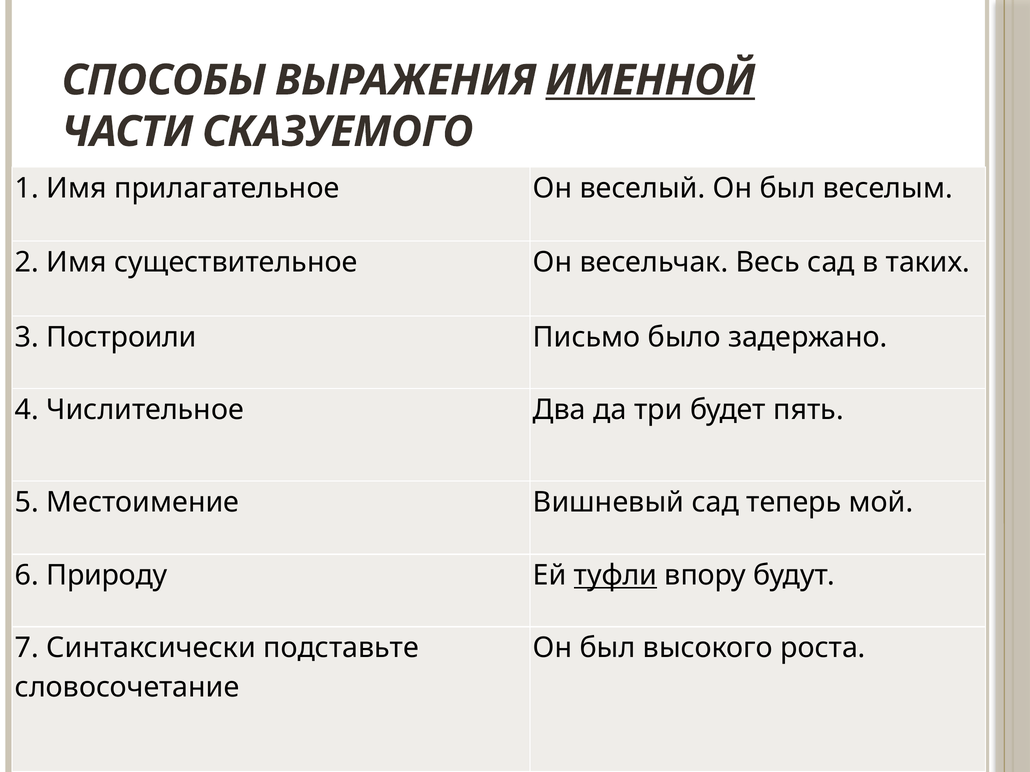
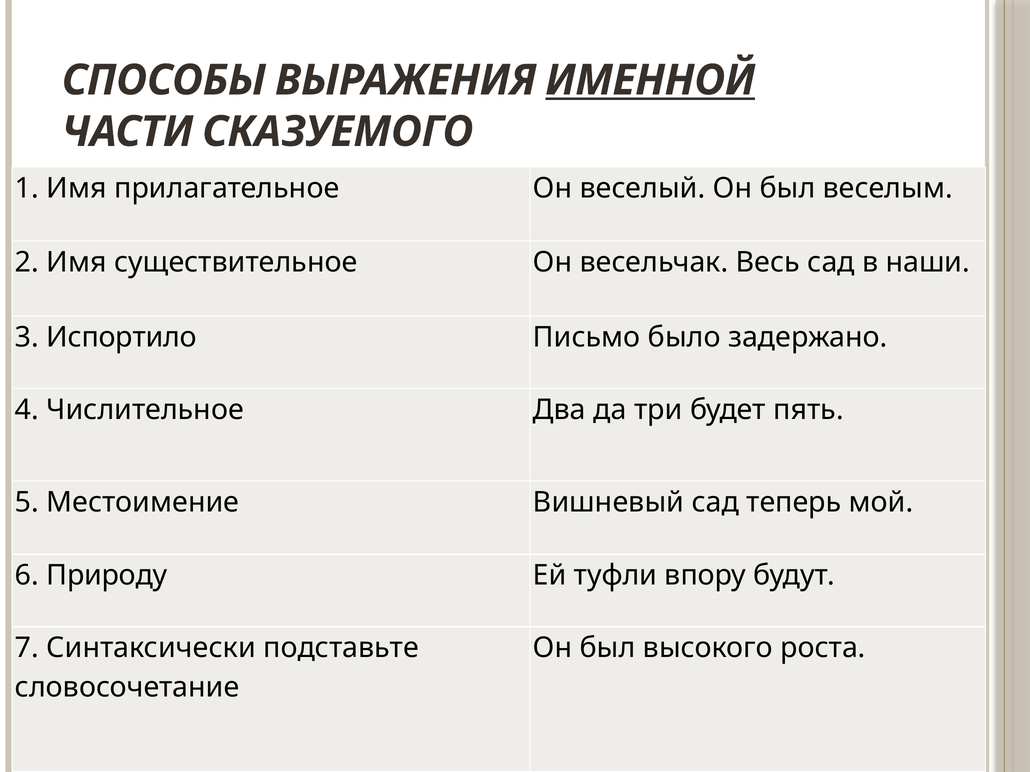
таких: таких -> наши (928, 262)
Построили: Построили -> Испортило (122, 338)
туфли underline: present -> none (615, 576)
